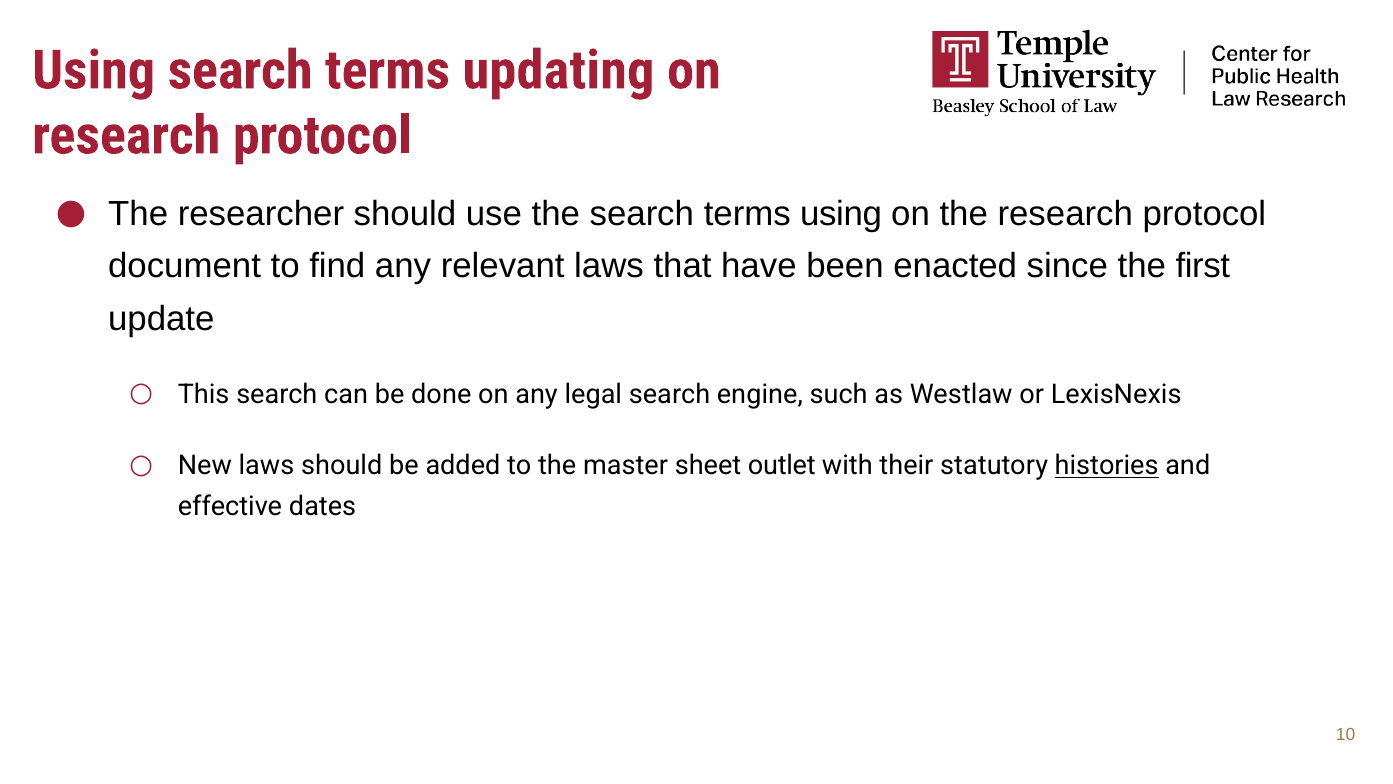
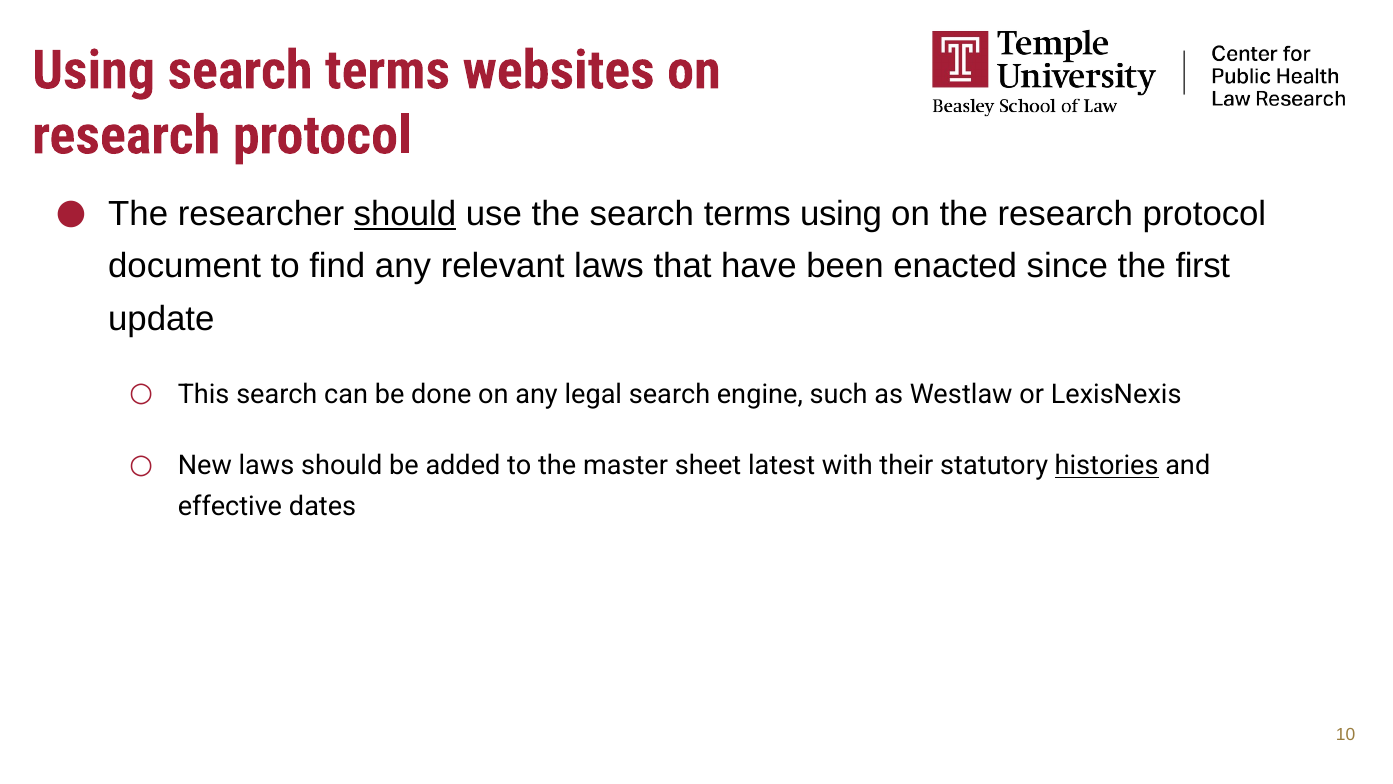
updating: updating -> websites (559, 70)
should underline: none -> present (405, 214)
outlet: outlet -> latest (782, 466)
